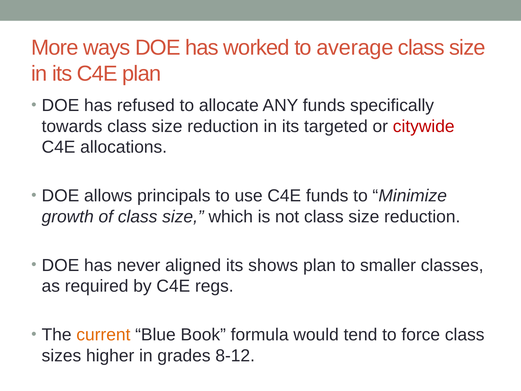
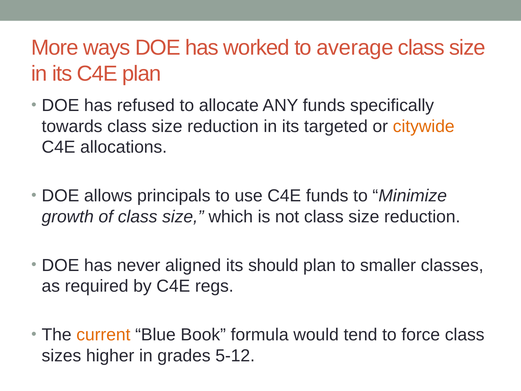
citywide colour: red -> orange (424, 126)
shows: shows -> should (273, 265)
8-12: 8-12 -> 5-12 (235, 355)
